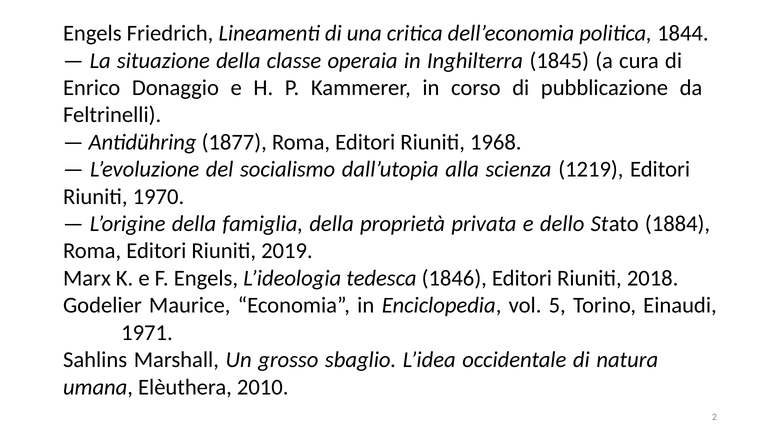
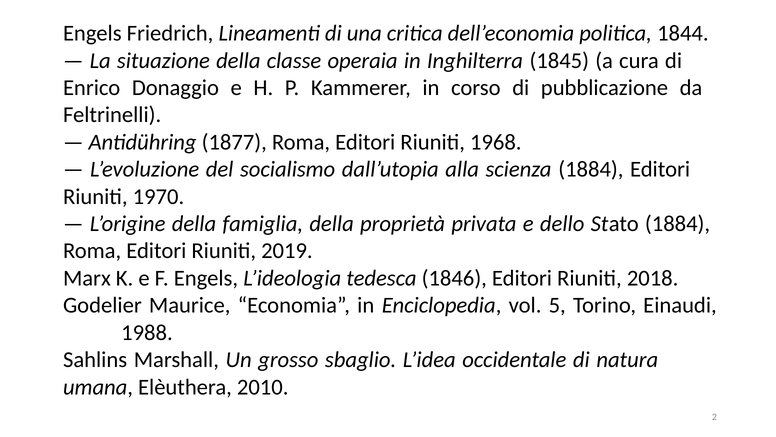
scienza 1219: 1219 -> 1884 (591, 169)
1971: 1971 -> 1988 (147, 332)
